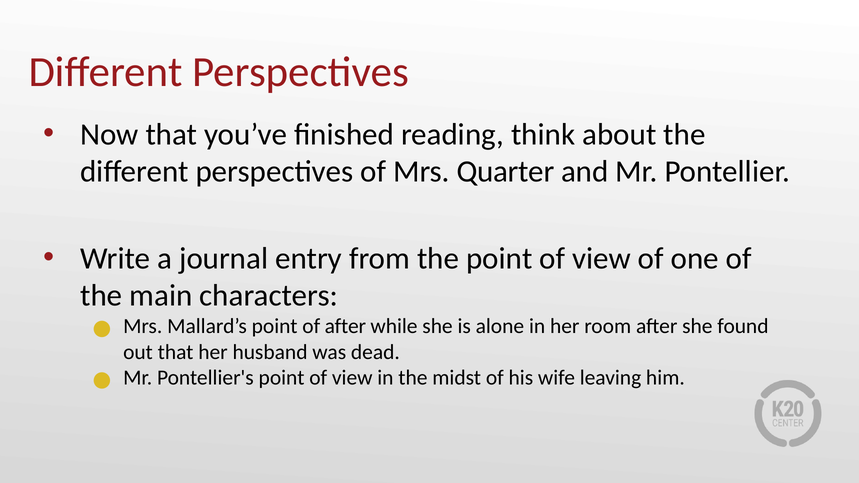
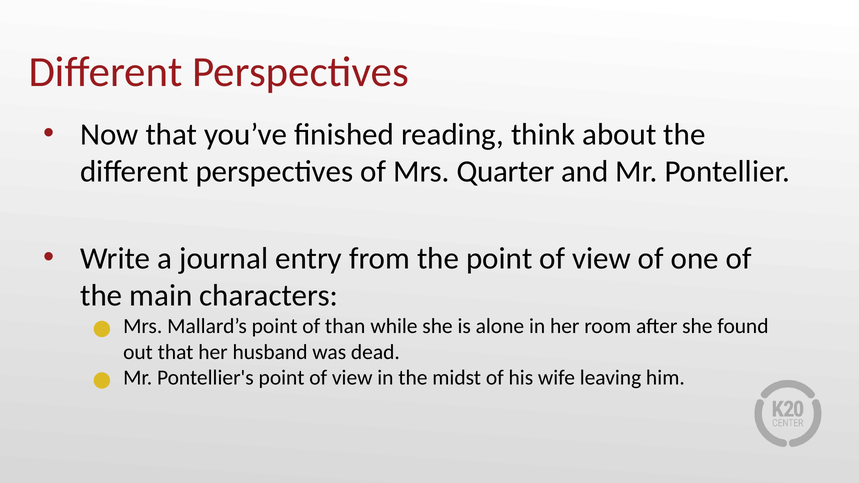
of after: after -> than (345, 326)
